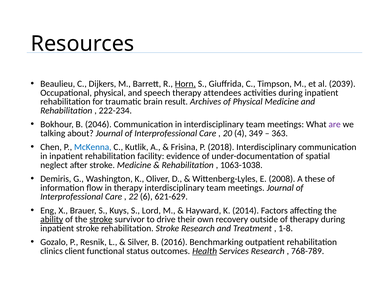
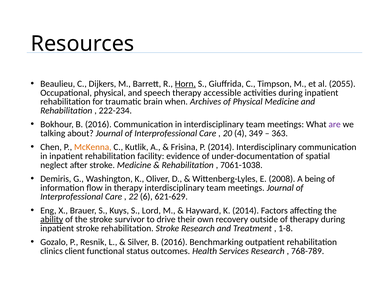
2039: 2039 -> 2055 (342, 84)
attendees: attendees -> accessible (222, 93)
result: result -> when (176, 102)
Bokhour B 2046: 2046 -> 2016 (98, 124)
McKenna colour: blue -> orange (93, 147)
P 2018: 2018 -> 2014 (221, 147)
1063-1038: 1063-1038 -> 7061-1038 (241, 165)
these: these -> being (315, 179)
stroke underline: present -> none (101, 219)
Health underline: present -> none (205, 251)
